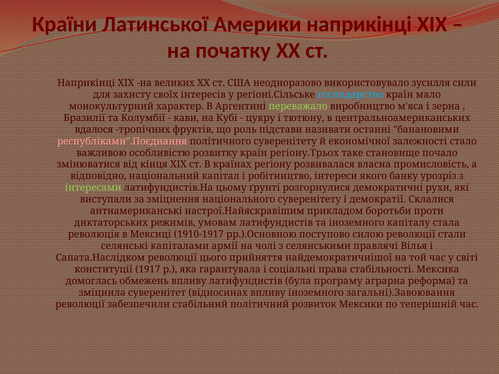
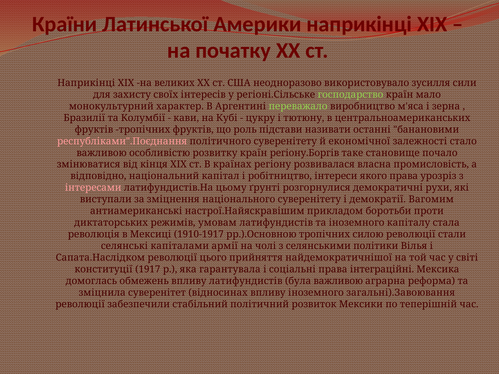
господарство colour: light blue -> light green (350, 95)
вдалося: вдалося -> фруктів (94, 130)
регіону.Трьох: регіону.Трьох -> регіону.Боргів (304, 153)
якого банку: банку -> права (404, 176)
інтересами colour: light green -> pink (93, 188)
Склалися: Склалися -> Вагомим (431, 200)
рр.).Основною поступово: поступово -> тропічних (325, 234)
правлячі: правлячі -> політики (376, 246)
стабільності: стабільності -> інтеграційні (382, 269)
була програму: програму -> важливою (338, 281)
